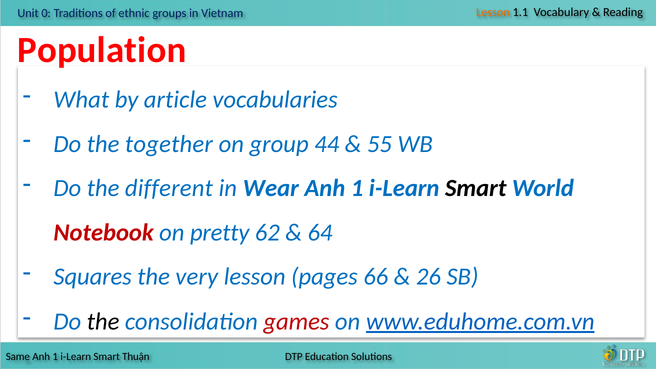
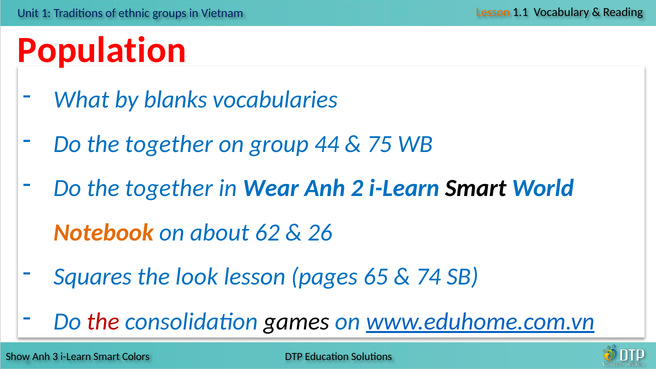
0: 0 -> 1 (46, 13)
article: article -> blanks (176, 100)
55: 55 -> 75 (379, 144)
different: different -> together (169, 188)
1: 1 -> 2 (357, 188)
Notebook colour: red -> orange (104, 233)
pretty: pretty -> about (220, 233)
64: 64 -> 26 (320, 233)
very: very -> look (197, 277)
66: 66 -> 65 (376, 277)
26: 26 -> 74 (428, 277)
the colour: black -> red (103, 321)
games colour: red -> black (296, 321)
Same: Same -> Show (18, 357)
1: 1 -> 3 (55, 357)
Thuận: Thuận -> Colors (136, 357)
